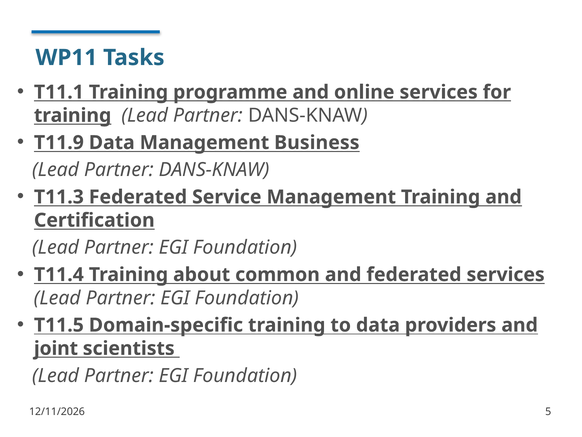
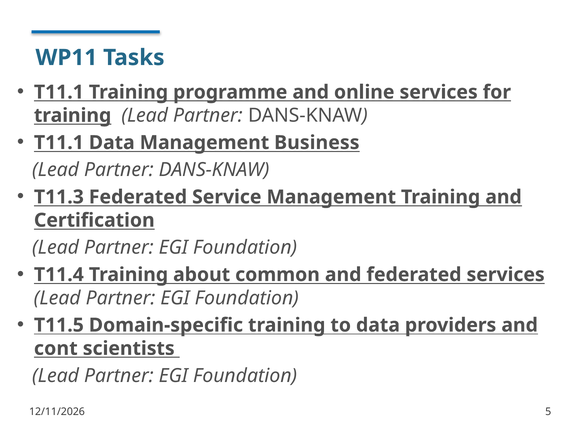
T11.9: T11.9 -> T11.1 (59, 142)
joint: joint -> cont (56, 348)
